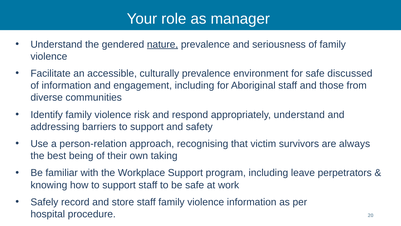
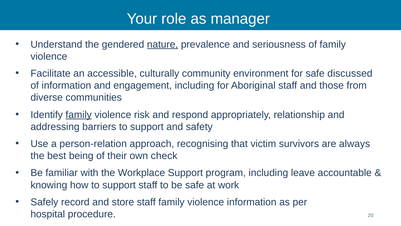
culturally prevalence: prevalence -> community (206, 73)
family underline: none -> present (79, 115)
appropriately understand: understand -> relationship (299, 115)
taking: taking -> check (164, 156)
perpetrators: perpetrators -> accountable (345, 173)
